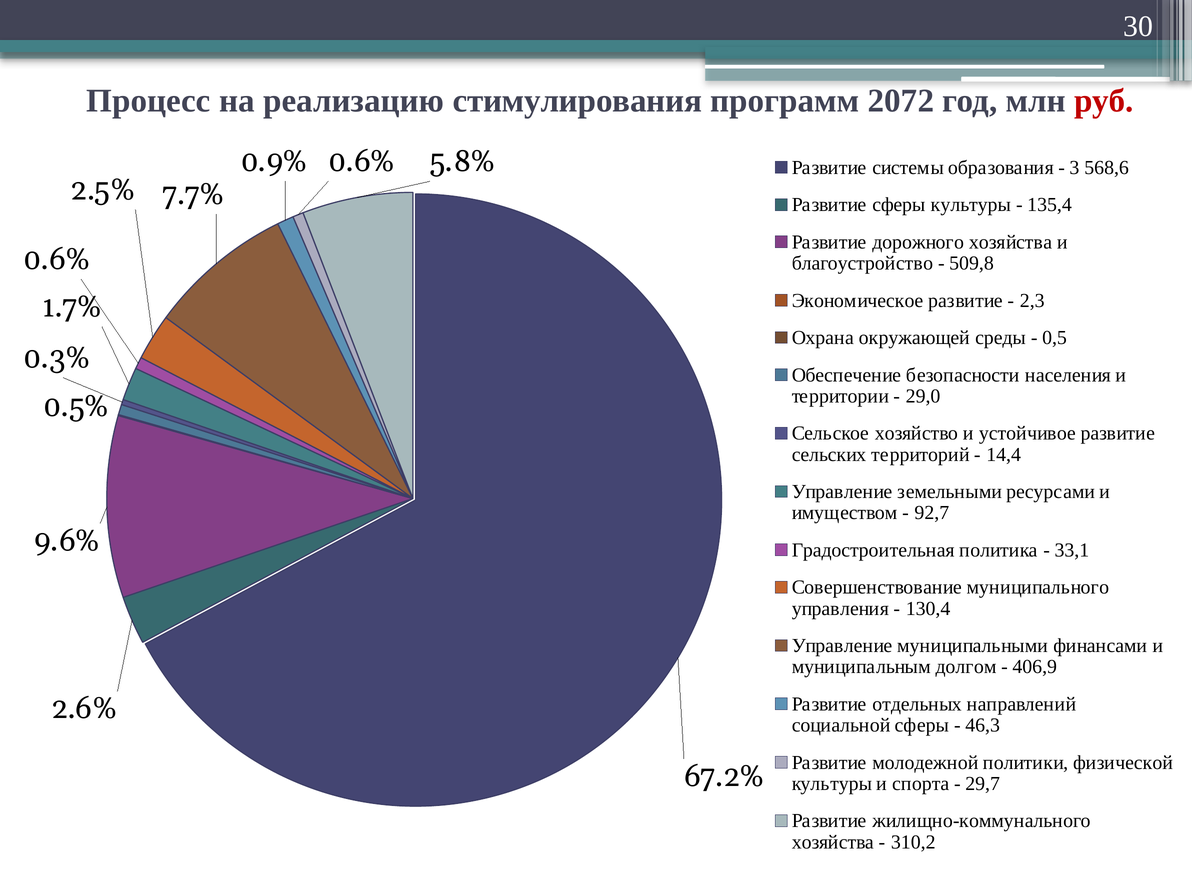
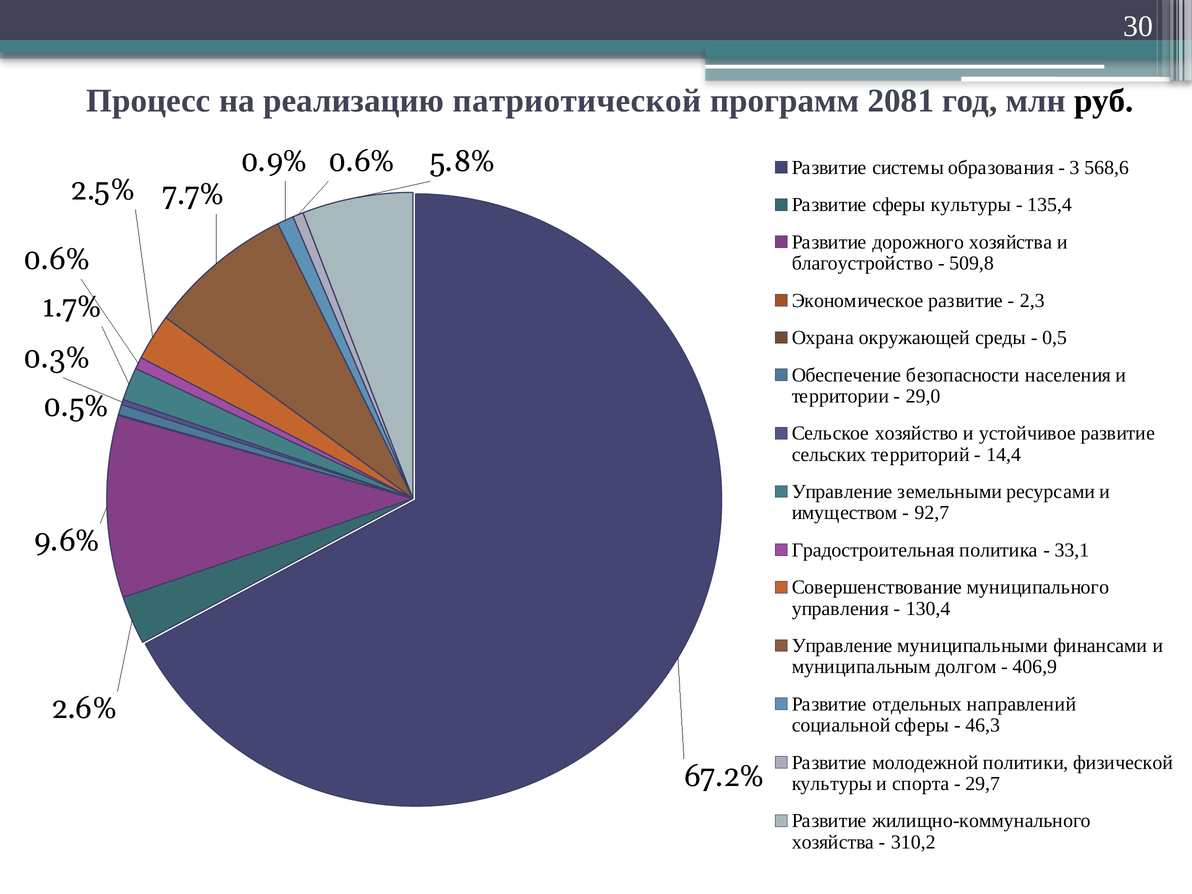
стимулирования: стимулирования -> патриотической (577, 101)
2072: 2072 -> 2081 (901, 101)
руб colour: red -> black (1104, 101)
